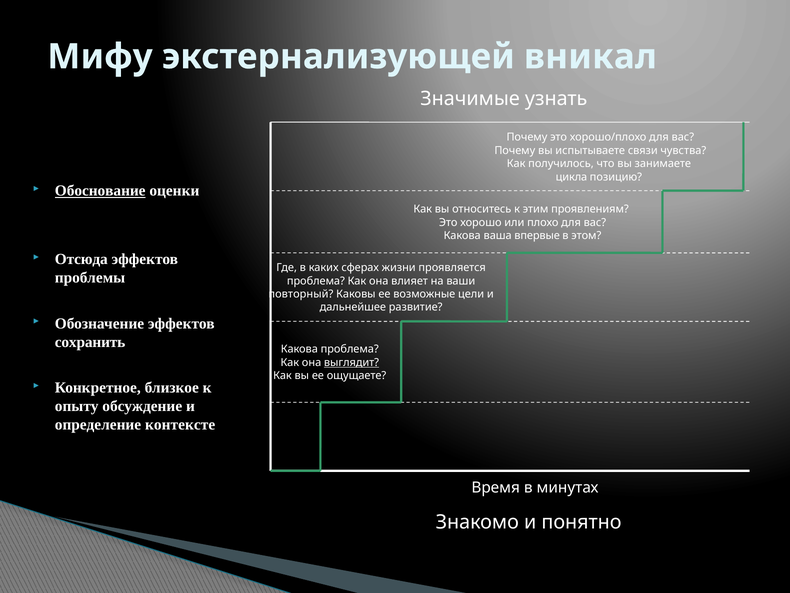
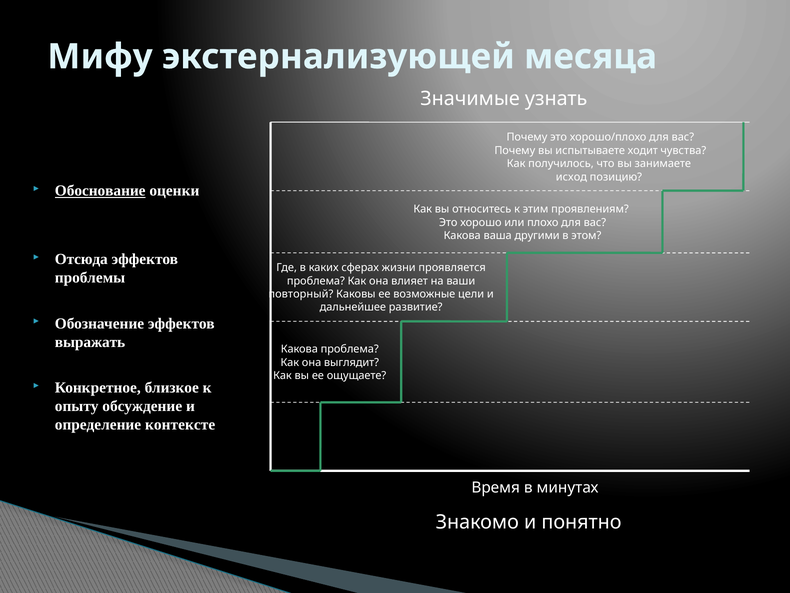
вникал: вникал -> месяца (591, 57)
связи: связи -> ходит (643, 150)
цикла: цикла -> исход (571, 177)
впервые: впервые -> другими (537, 236)
сохранить: сохранить -> выражать (90, 342)
выглядит underline: present -> none (351, 362)
